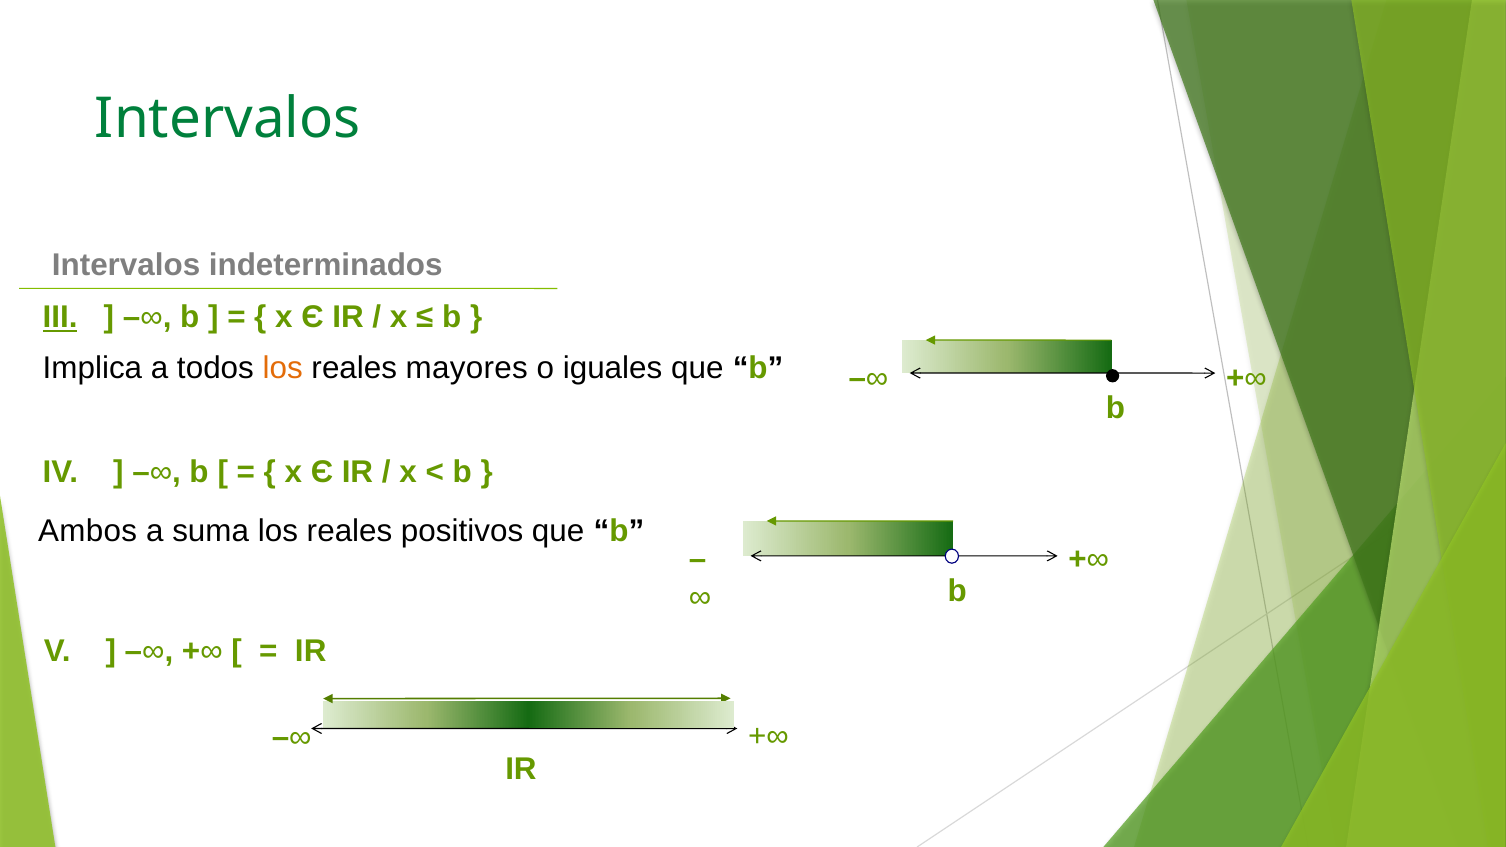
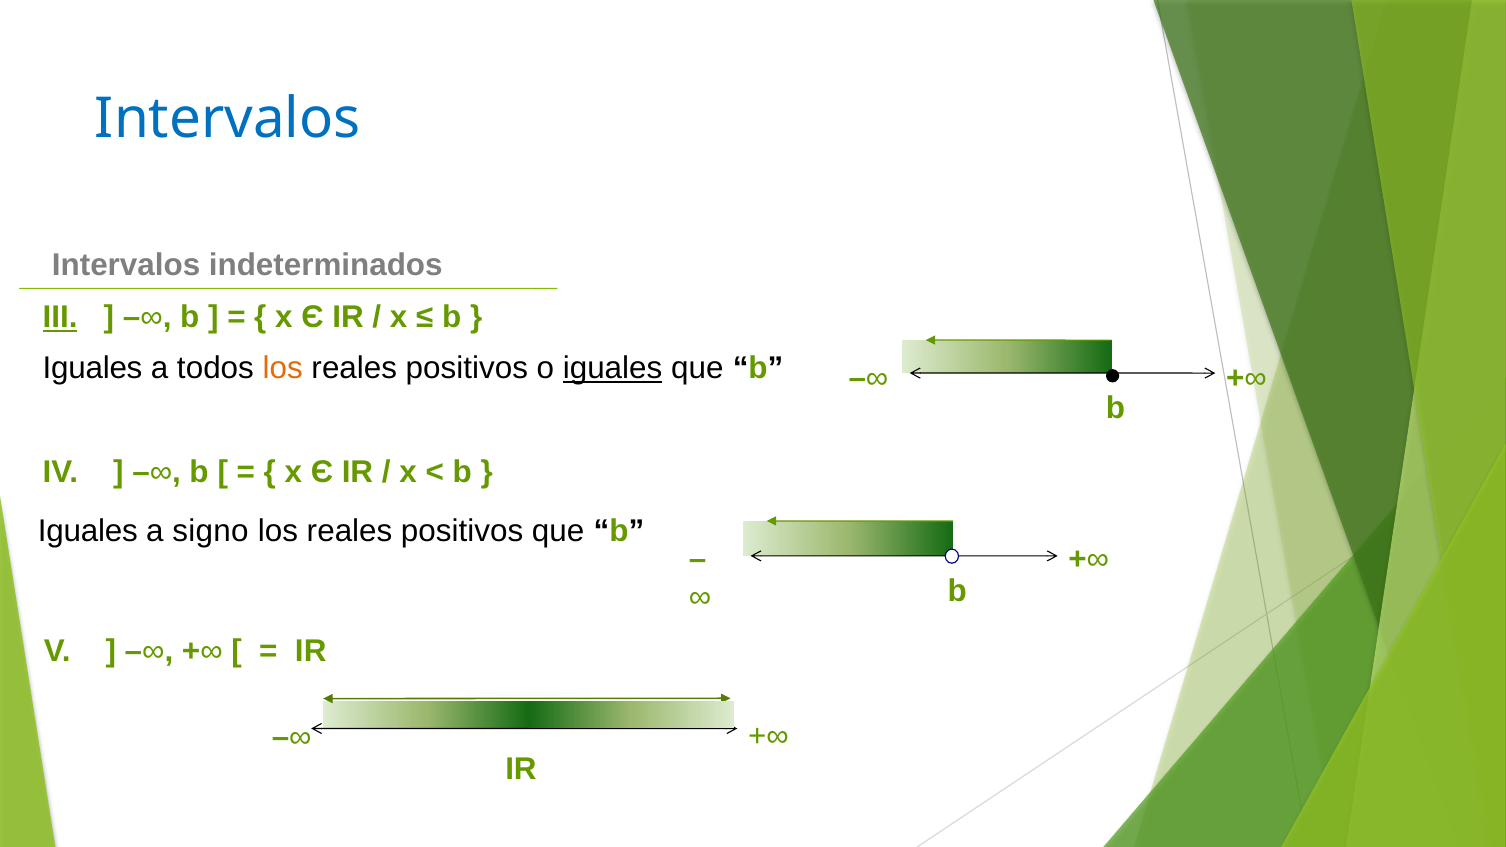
Intervalos colour: green -> blue (228, 119)
Implica: Implica -> Iguales (93, 368)
mayores: mayores -> positivos (467, 368)
iguales underline: none -> present (613, 368)
Ambos: Ambos -> Iguales (88, 531)
suma: suma -> signo (211, 531)
